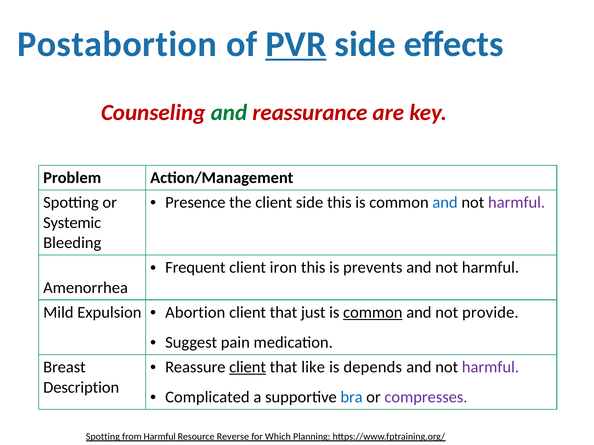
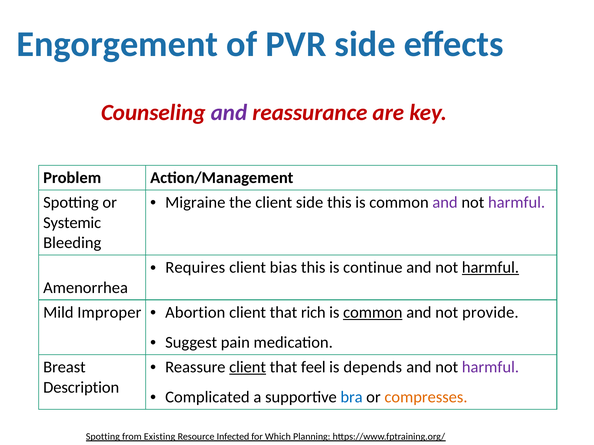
Postabortion: Postabortion -> Engorgement (117, 44)
PVR underline: present -> none (296, 44)
and colour: green -> purple (229, 113)
Presence: Presence -> Migraine (195, 203)
and colour: blue -> purple (445, 203)
Frequent: Frequent -> Requires (195, 268)
iron: iron -> bias (283, 268)
prevents: prevents -> continue (373, 268)
harmful underline: none -> present (490, 268)
Expulsion: Expulsion -> Improper (109, 313)
just: just -> rich (313, 313)
like: like -> feel (313, 367)
compresses colour: purple -> orange (426, 398)
from Harmful: Harmful -> Existing (160, 437)
Reverse: Reverse -> Infected (233, 437)
